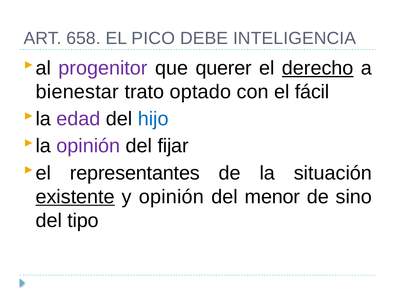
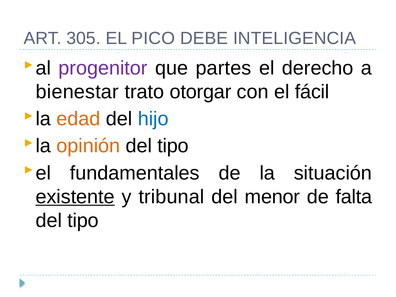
658: 658 -> 305 (84, 38)
querer: querer -> partes (223, 68)
derecho underline: present -> none (318, 68)
optado: optado -> otorgar (201, 92)
edad colour: purple -> orange (78, 119)
opinión colour: purple -> orange (88, 146)
fijar: fijar -> tipo (173, 146)
representantes: representantes -> fundamentales (135, 173)
y opinión: opinión -> tribunal (171, 197)
sino: sino -> falta (354, 197)
